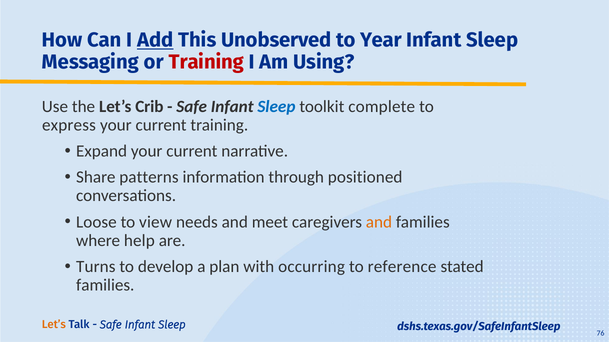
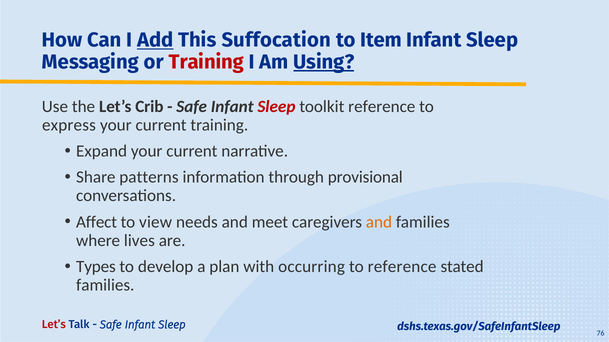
Unobserved: Unobserved -> Suffocation (276, 40)
Year: Year -> Item (381, 40)
Using underline: none -> present (324, 62)
Sleep colour: blue -> red (276, 107)
toolkit complete: complete -> reference (382, 107)
positioned: positioned -> provisional (365, 178)
Loose: Loose -> Affect (97, 222)
help: help -> lives (139, 241)
Turns: Turns -> Types (96, 267)
Let’s colour: orange -> red (54, 325)
